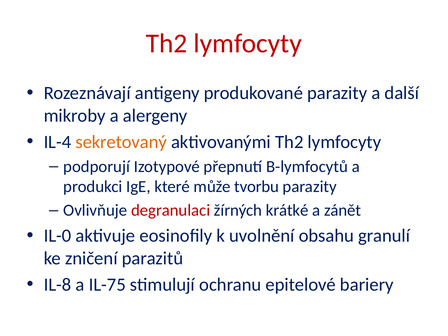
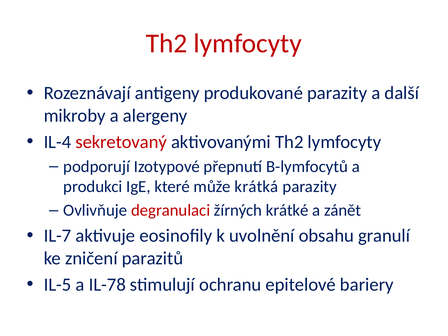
sekretovaný colour: orange -> red (121, 142)
tvorbu: tvorbu -> krátká (256, 187)
IL-0: IL-0 -> IL-7 (58, 236)
IL-8: IL-8 -> IL-5 (58, 285)
IL-75: IL-75 -> IL-78 (107, 285)
